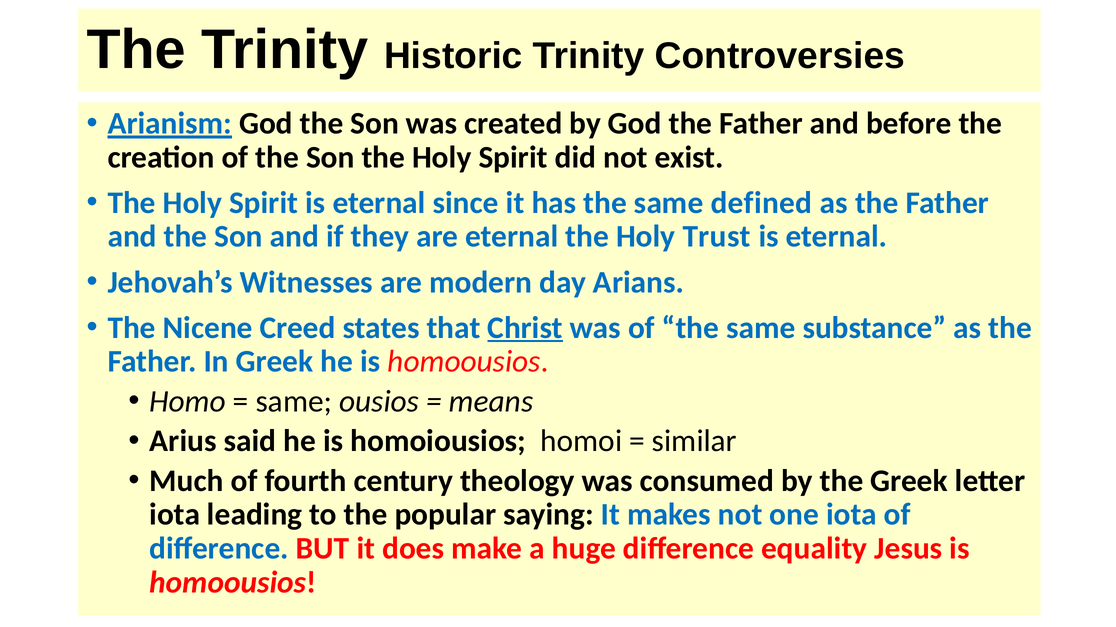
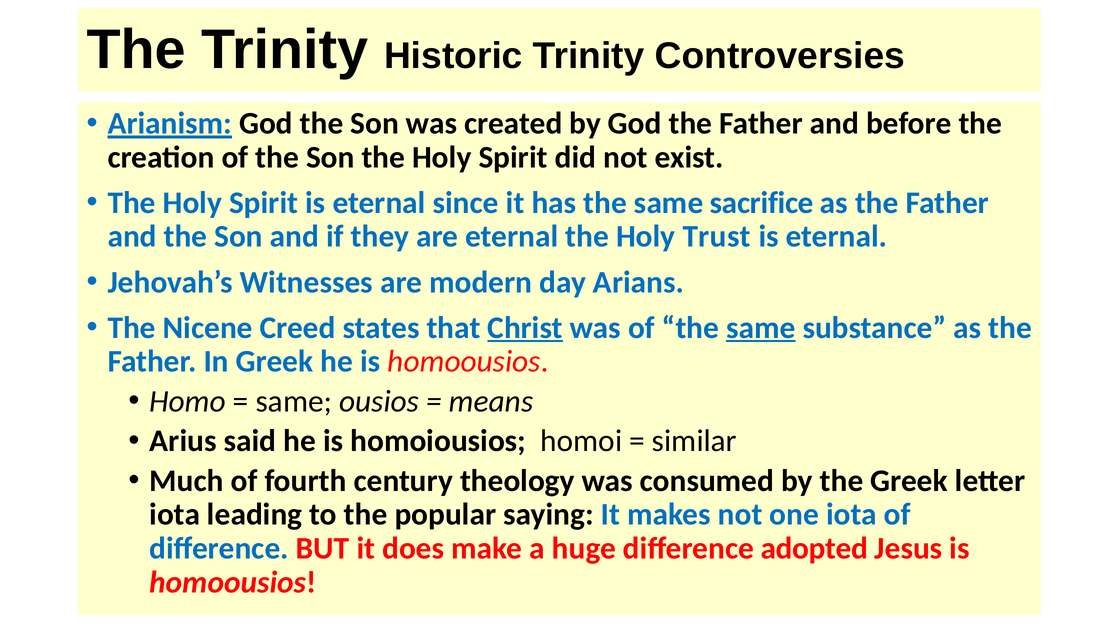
defined: defined -> sacrifice (762, 203)
same underline: none -> present (761, 328)
equality: equality -> adopted (814, 549)
